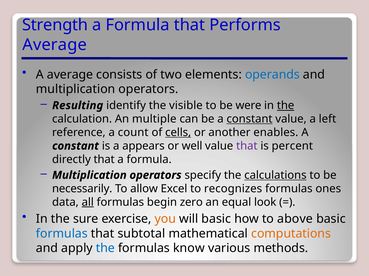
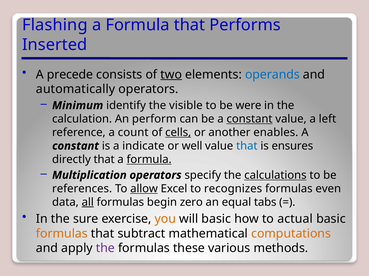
Strength: Strength -> Flashing (55, 25)
Average: Average -> Inserted (55, 45)
A average: average -> precede (70, 75)
two underline: none -> present (171, 75)
multiplication: multiplication -> automatically (76, 89)
Resulting: Resulting -> Minimum (78, 106)
the underline: present -> none (286, 106)
multiple: multiple -> perform (154, 119)
appears: appears -> indicate (143, 146)
that colour: purple -> blue (247, 146)
percent: percent -> ensures (292, 146)
formula underline: none -> present (149, 160)
necessarily: necessarily -> references (82, 189)
allow underline: none -> present (144, 189)
ones: ones -> even (328, 189)
look: look -> tabs (265, 203)
above: above -> actual (295, 219)
formulas colour: blue -> orange (62, 234)
subtotal: subtotal -> subtract (141, 234)
the colour: blue -> purple (105, 249)
know: know -> these (189, 249)
